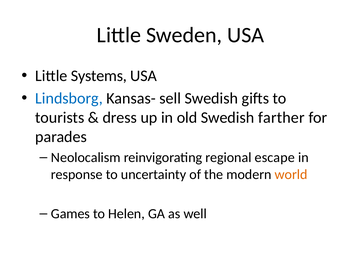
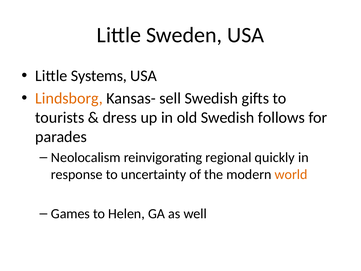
Lindsborg colour: blue -> orange (69, 98)
farther: farther -> follows (281, 117)
escape: escape -> quickly (275, 157)
